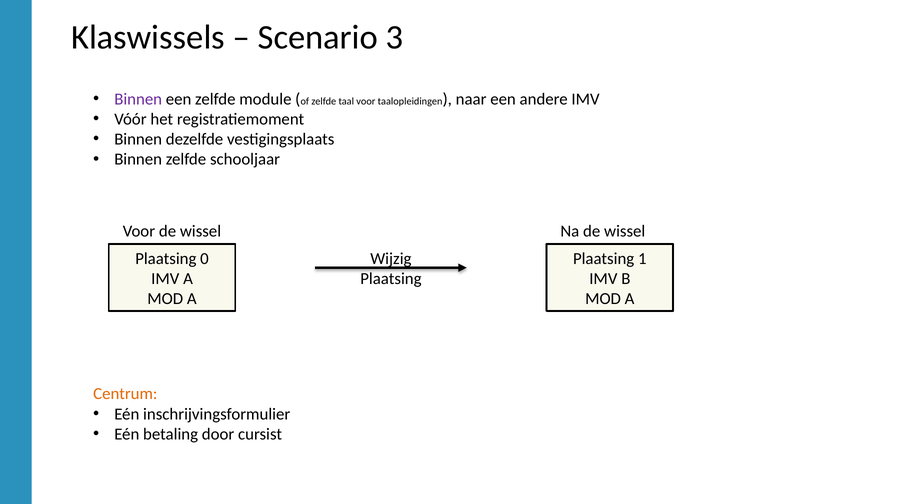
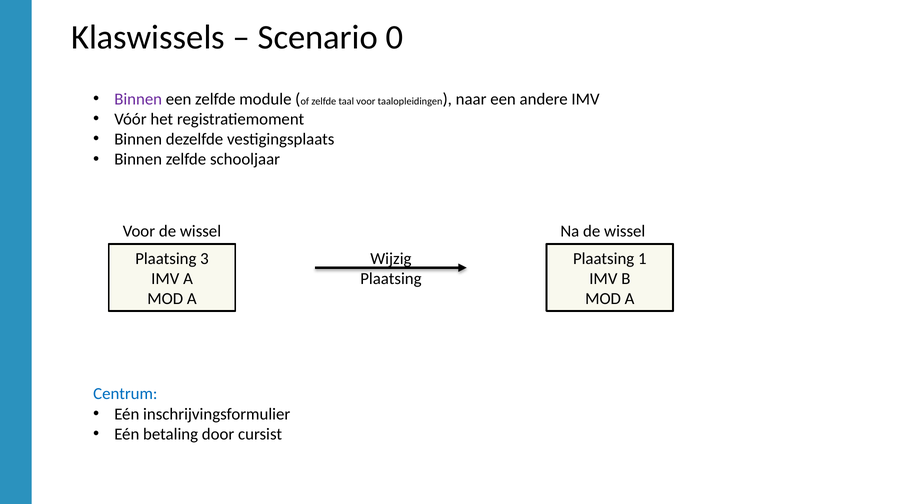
3: 3 -> 0 (395, 37)
0: 0 -> 3 (204, 259)
Centrum colour: orange -> blue (125, 394)
